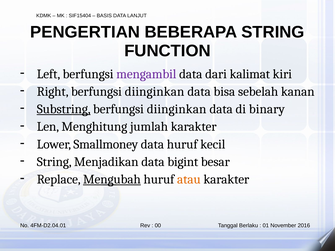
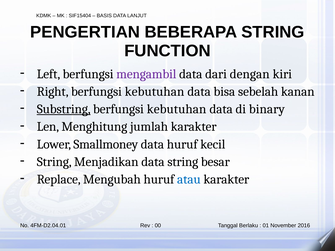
kalimat: kalimat -> dengan (250, 74)
Right berfungsi diinginkan: diinginkan -> kebutuhan (155, 92)
diinginkan: diinginkan -> kebutuhan (177, 109)
data bigint: bigint -> string (183, 162)
Mengubah underline: present -> none (112, 180)
atau colour: orange -> blue (189, 180)
